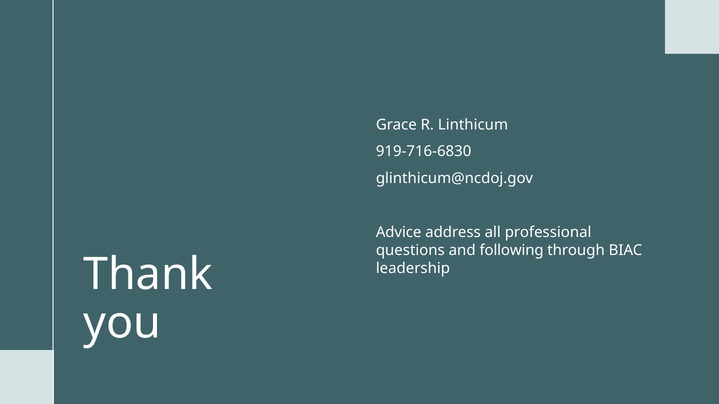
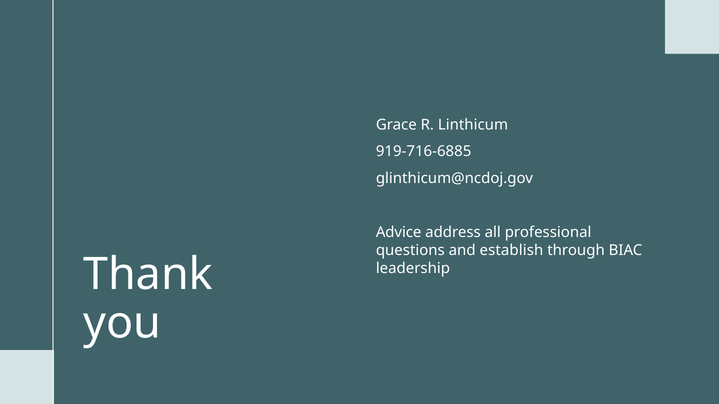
919-716-6830: 919-716-6830 -> 919-716-6885 (424, 152)
following: following -> establish (511, 251)
